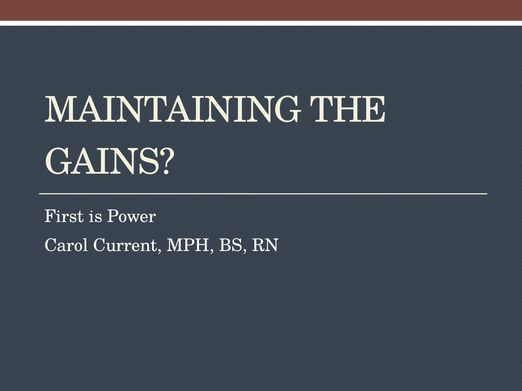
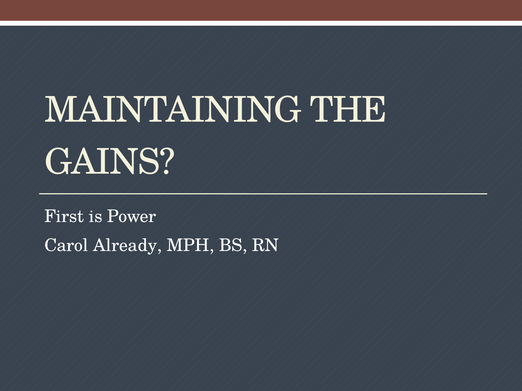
Current: Current -> Already (128, 246)
